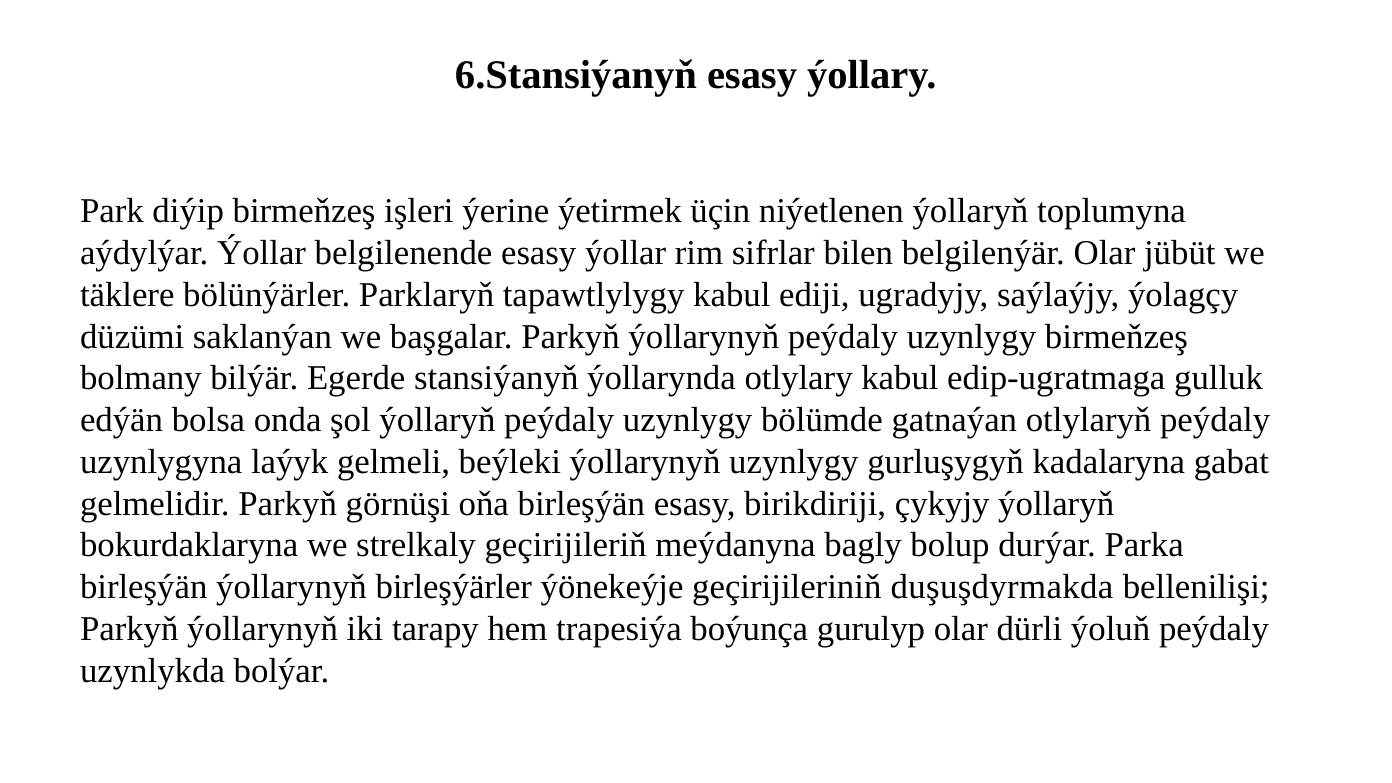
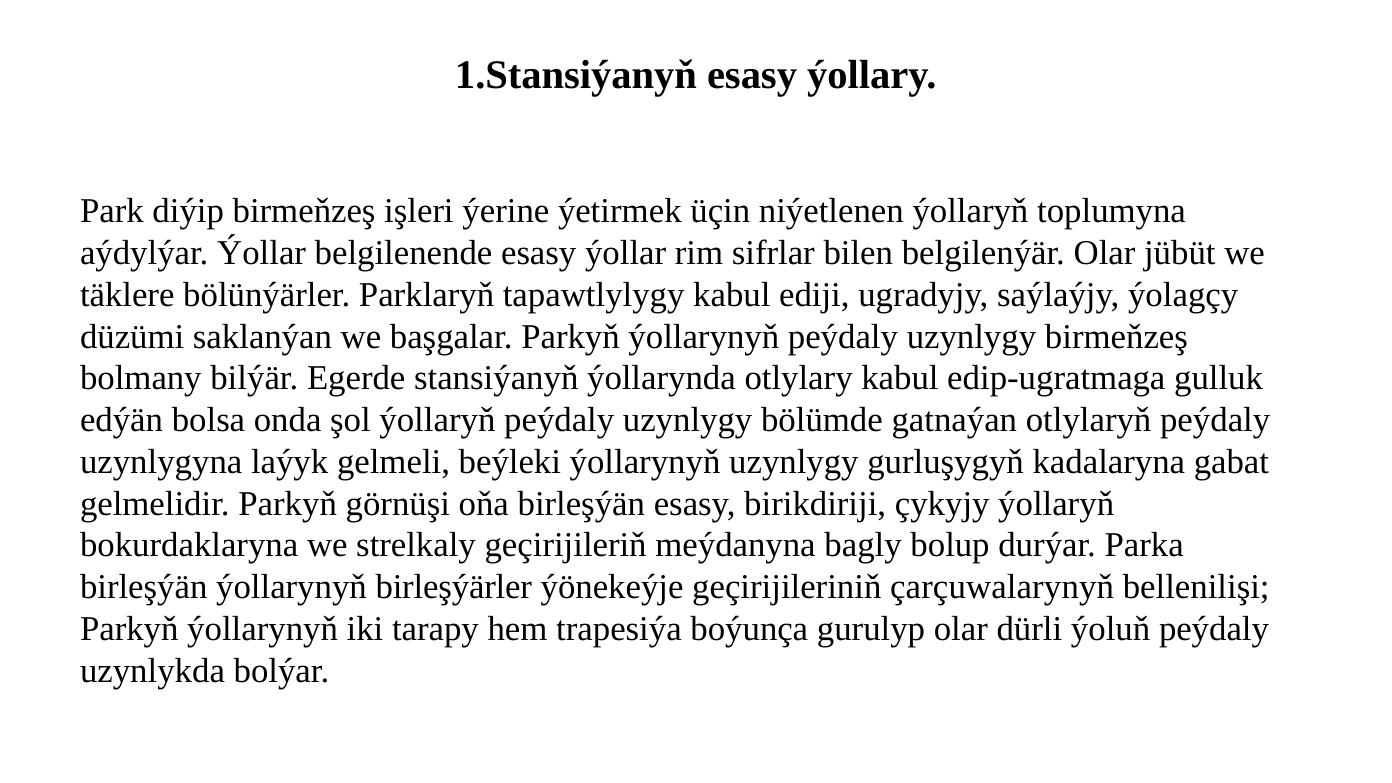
6.Stansiýanyň: 6.Stansiýanyň -> 1.Stansiýanyň (576, 75)
duşuşdyrmakda: duşuşdyrmakda -> çarçuwalarynyň (1002, 587)
